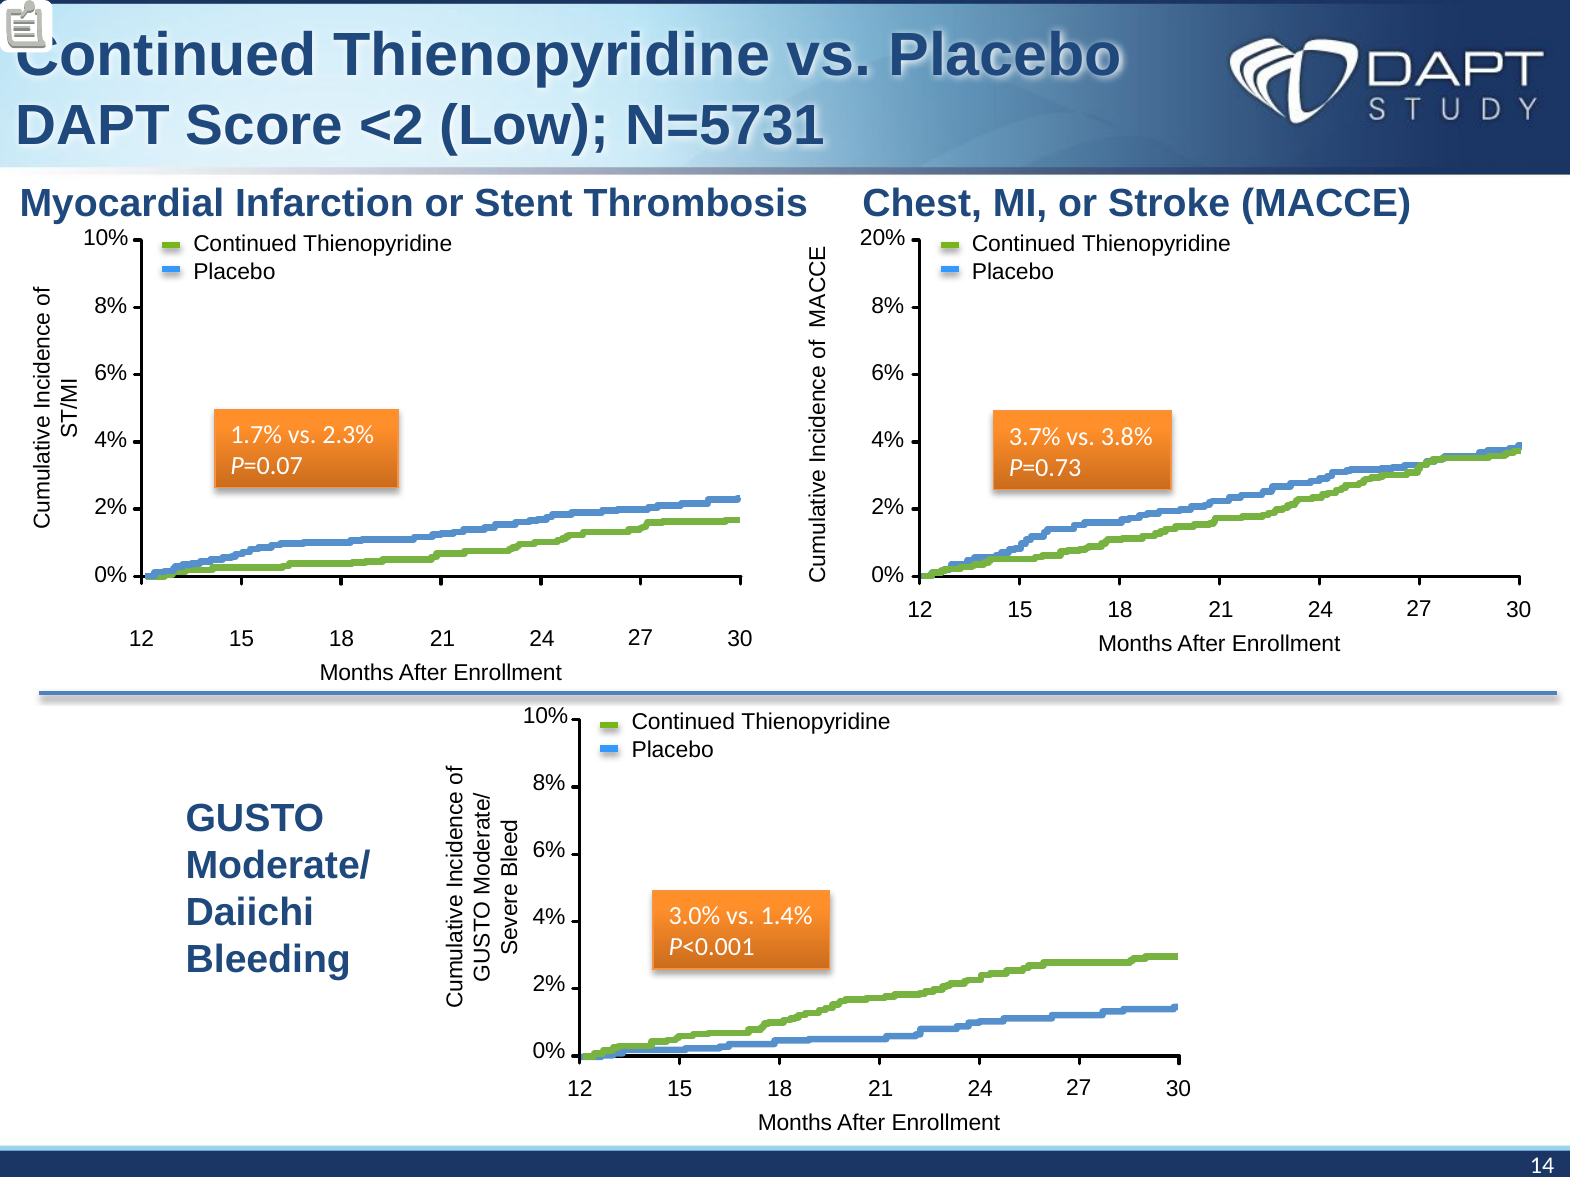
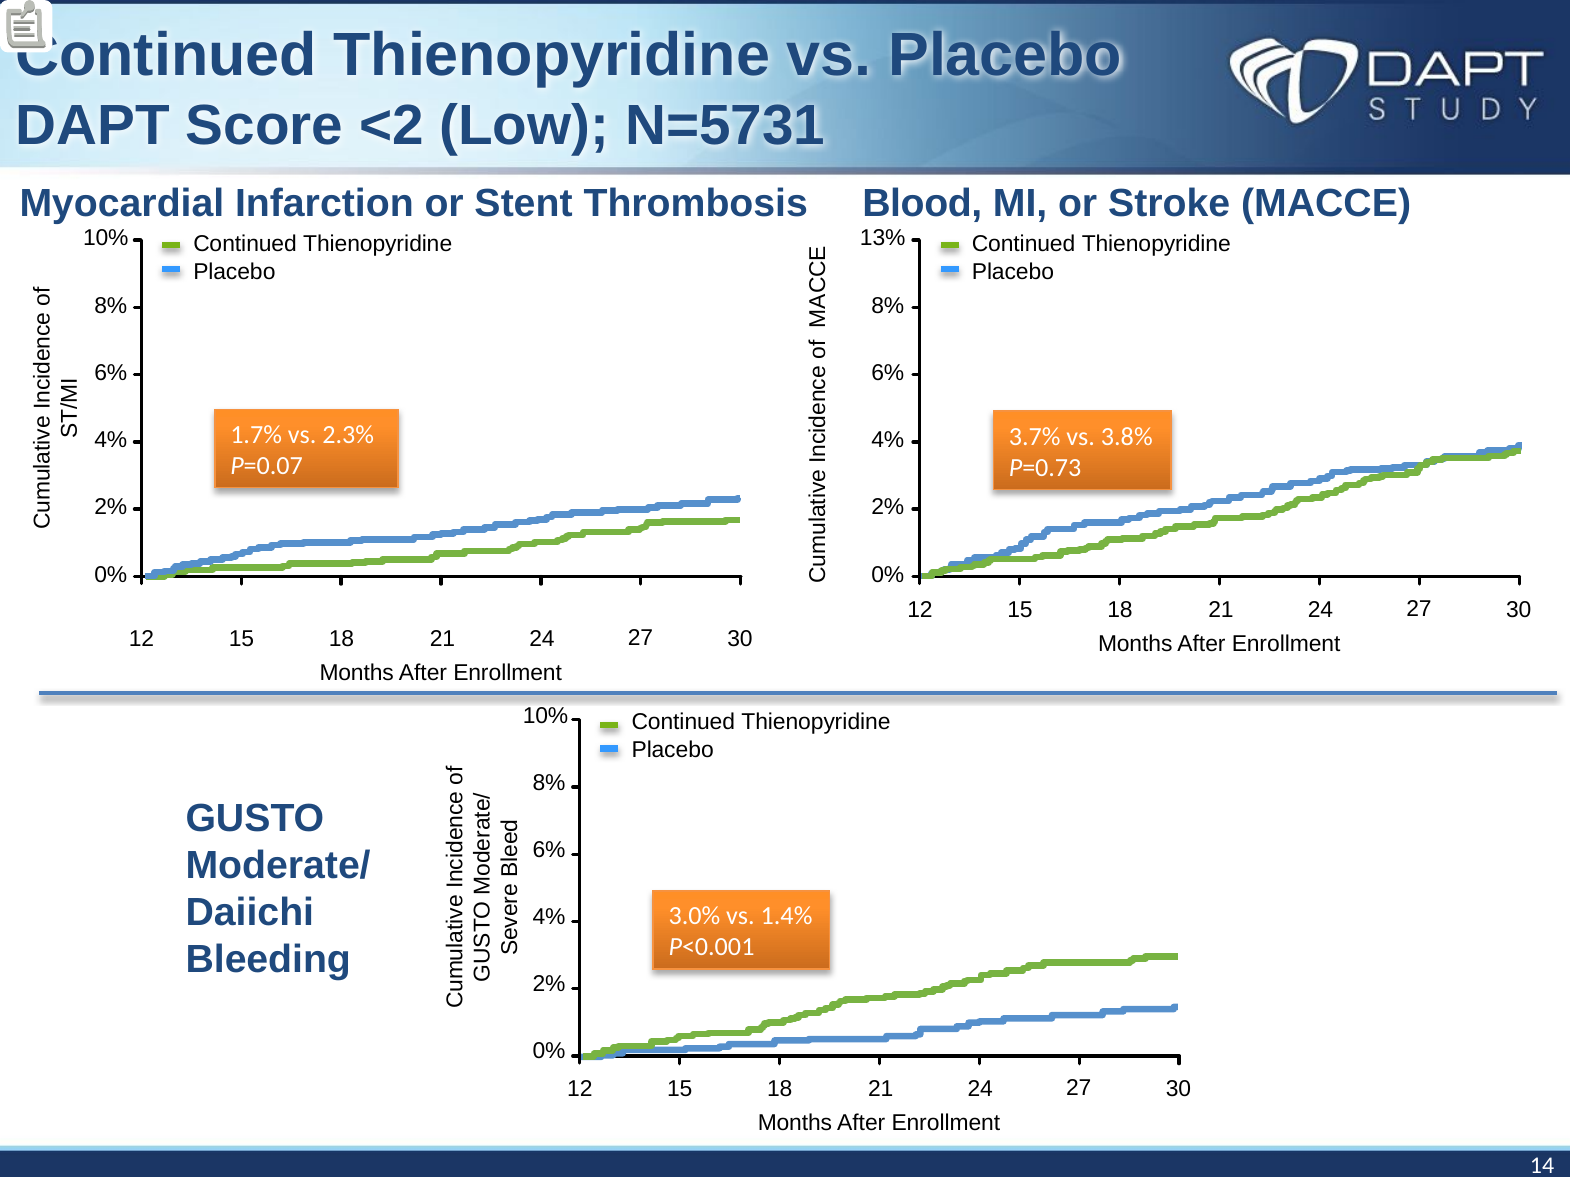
Chest: Chest -> Blood (922, 204)
20%: 20% -> 13% (883, 238)
